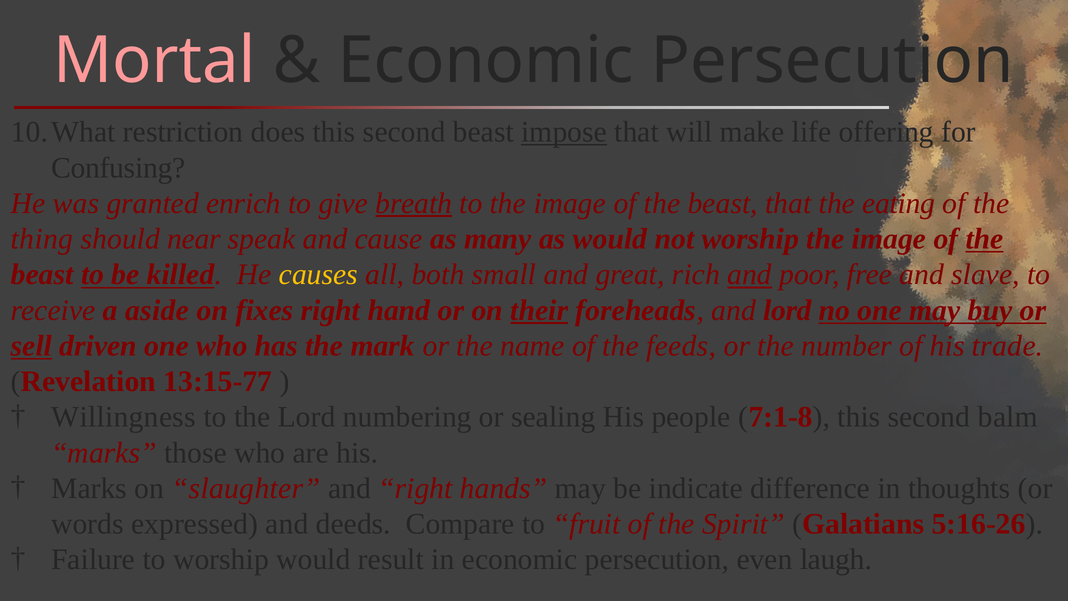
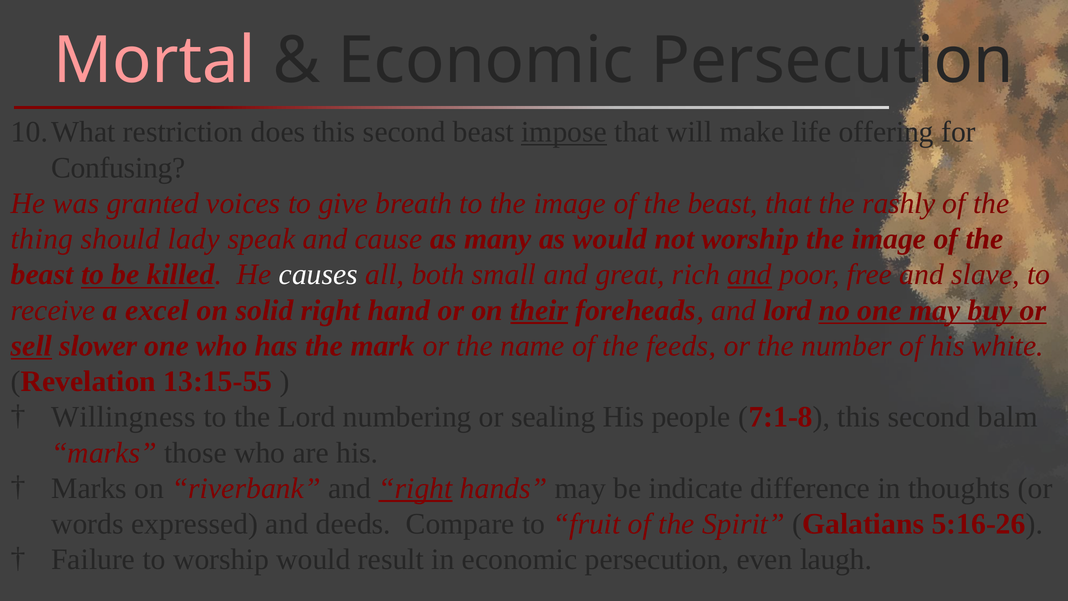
enrich: enrich -> voices (243, 203)
breath underline: present -> none (414, 203)
eating: eating -> rashly (899, 203)
near: near -> lady (194, 239)
the underline: present -> none (985, 239)
causes colour: yellow -> white (318, 274)
aside: aside -> excel (157, 310)
fixes: fixes -> solid (265, 310)
driven: driven -> slower (98, 346)
trade: trade -> white (1008, 346)
13:15-77: 13:15-77 -> 13:15-55 (218, 381)
slaughter: slaughter -> riverbank (246, 488)
right underline: none -> present (415, 488)
